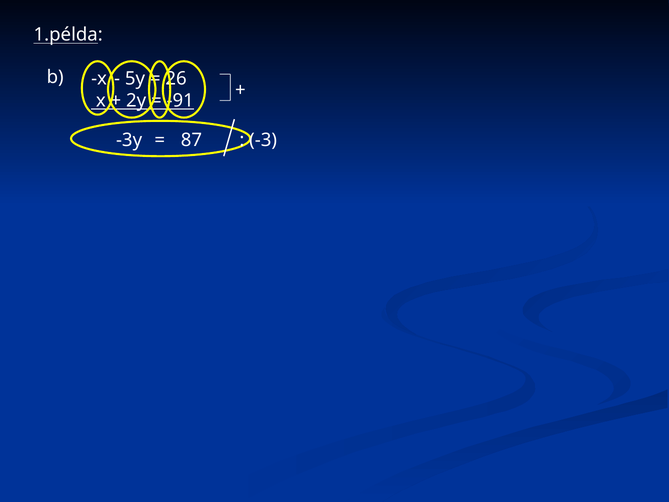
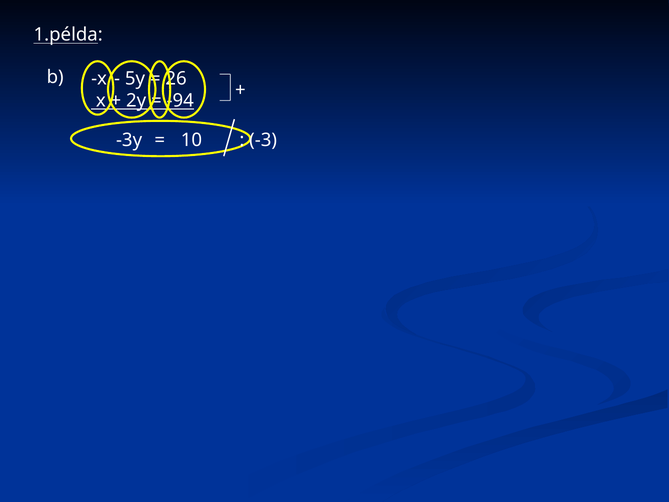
-91: -91 -> -94 (180, 101)
87: 87 -> 10 (191, 140)
